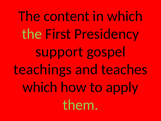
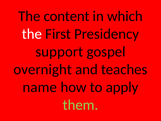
the colour: light green -> white (32, 34)
teachings: teachings -> overnight (43, 69)
which: which -> name (40, 87)
